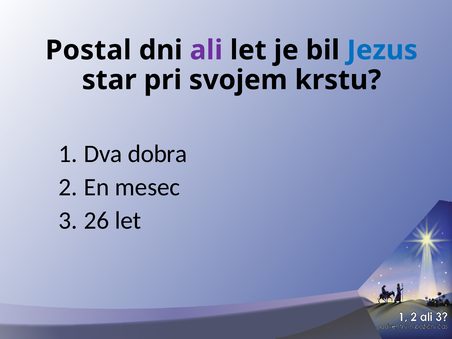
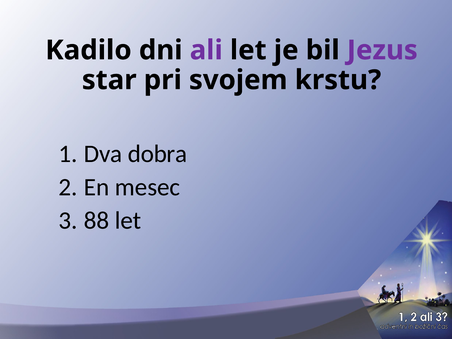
Postal: Postal -> Kadilo (88, 50)
Jezus colour: blue -> purple (382, 50)
26: 26 -> 88 (96, 221)
